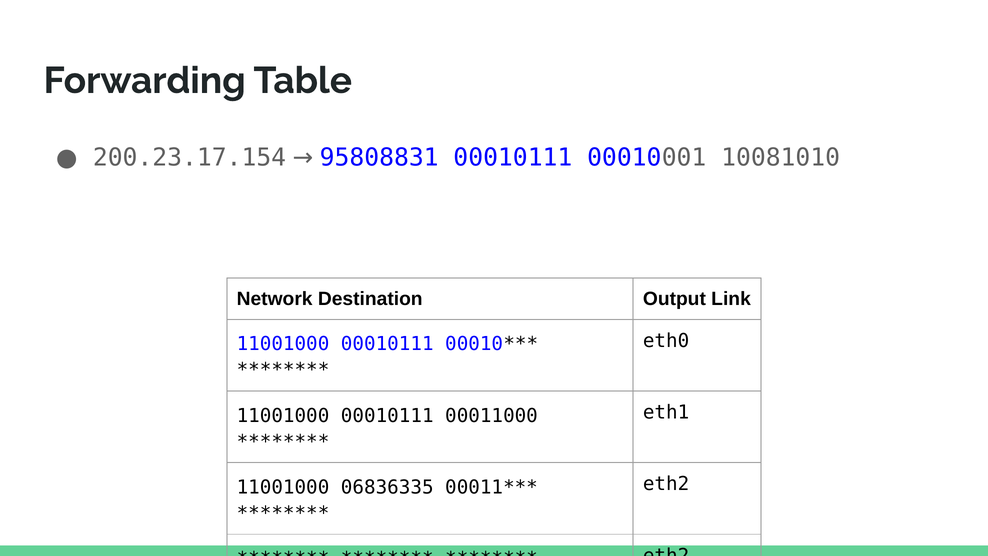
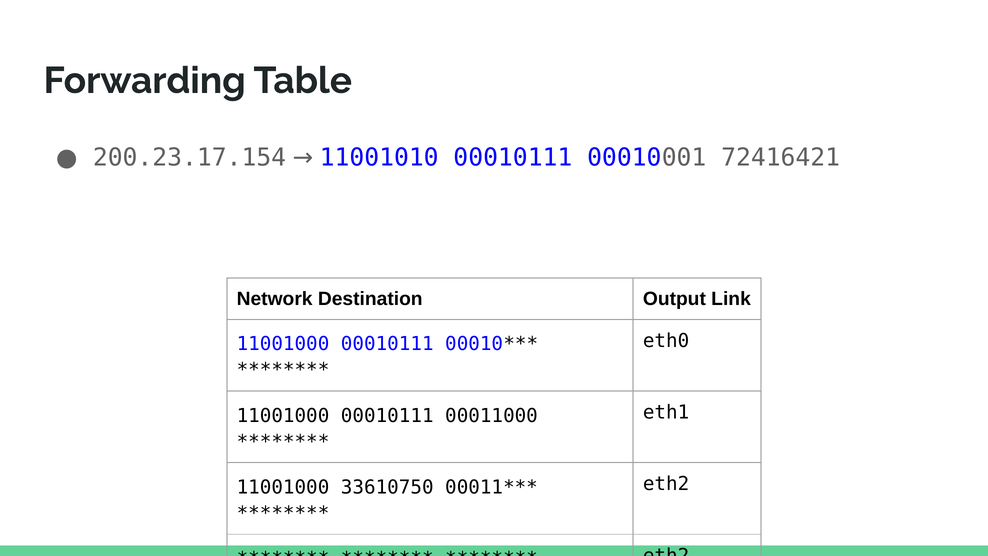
95808831: 95808831 -> 11001010 (379, 158)
10081010: 10081010 -> 72416421 (781, 158)
06836335: 06836335 -> 33610750 (387, 487)
